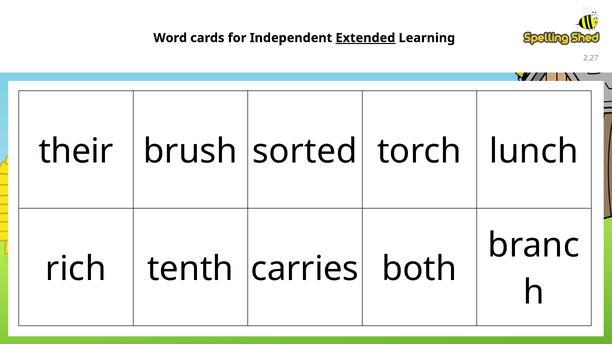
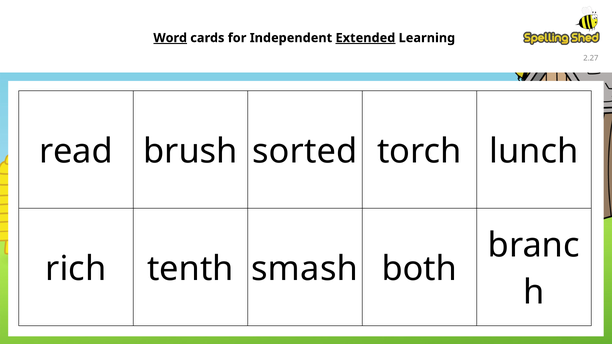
Word underline: none -> present (170, 38)
their: their -> read (76, 151)
carries: carries -> smash (305, 269)
